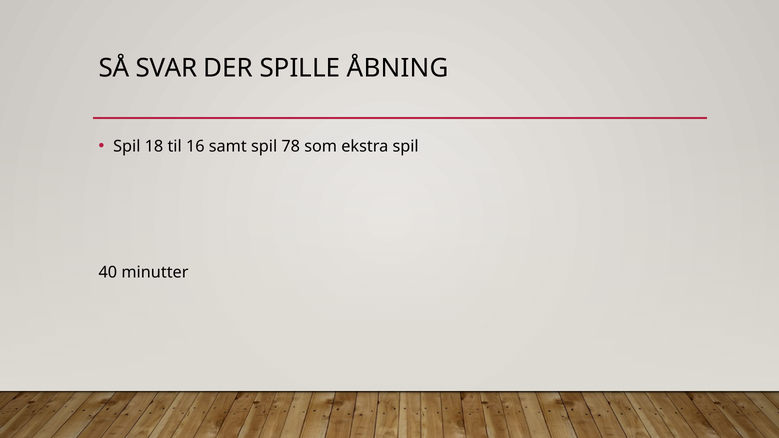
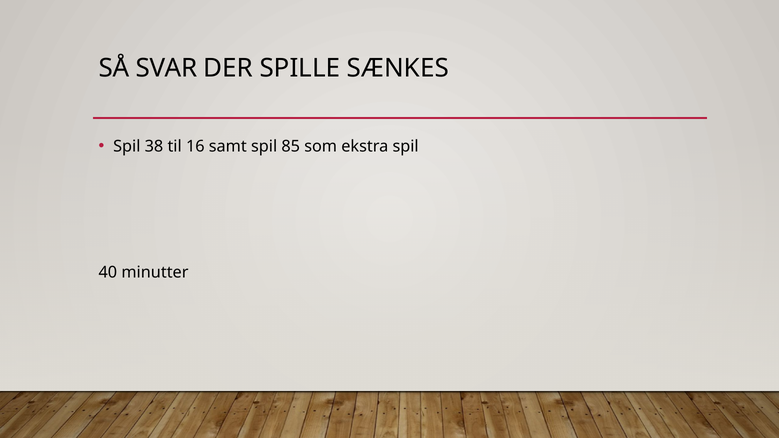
ÅBNING: ÅBNING -> SÆNKES (398, 68)
18: 18 -> 38 (154, 146)
78: 78 -> 85 (291, 146)
